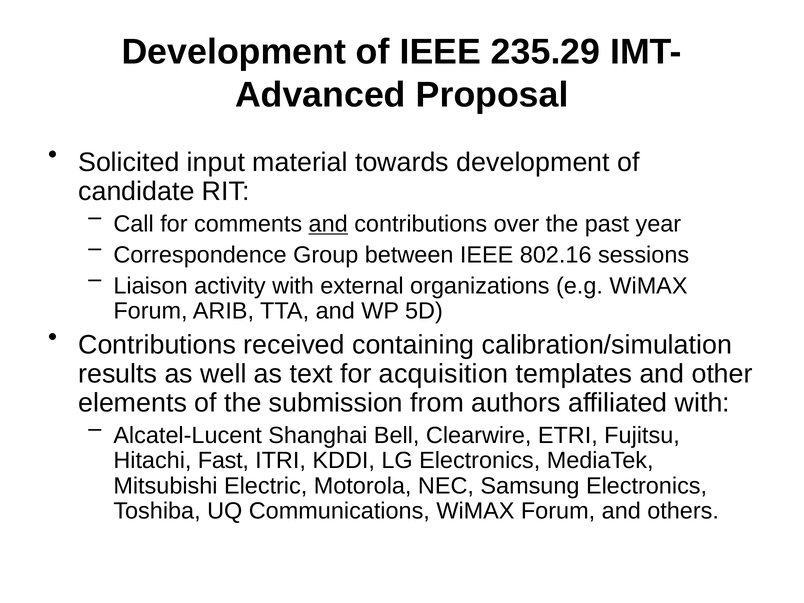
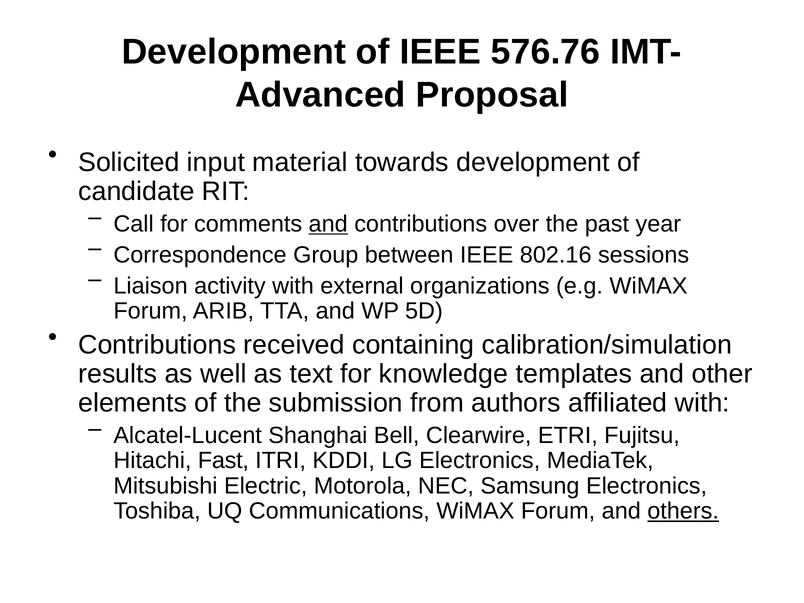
235.29: 235.29 -> 576.76 (546, 52)
acquisition: acquisition -> knowledge (444, 374)
others underline: none -> present (683, 511)
